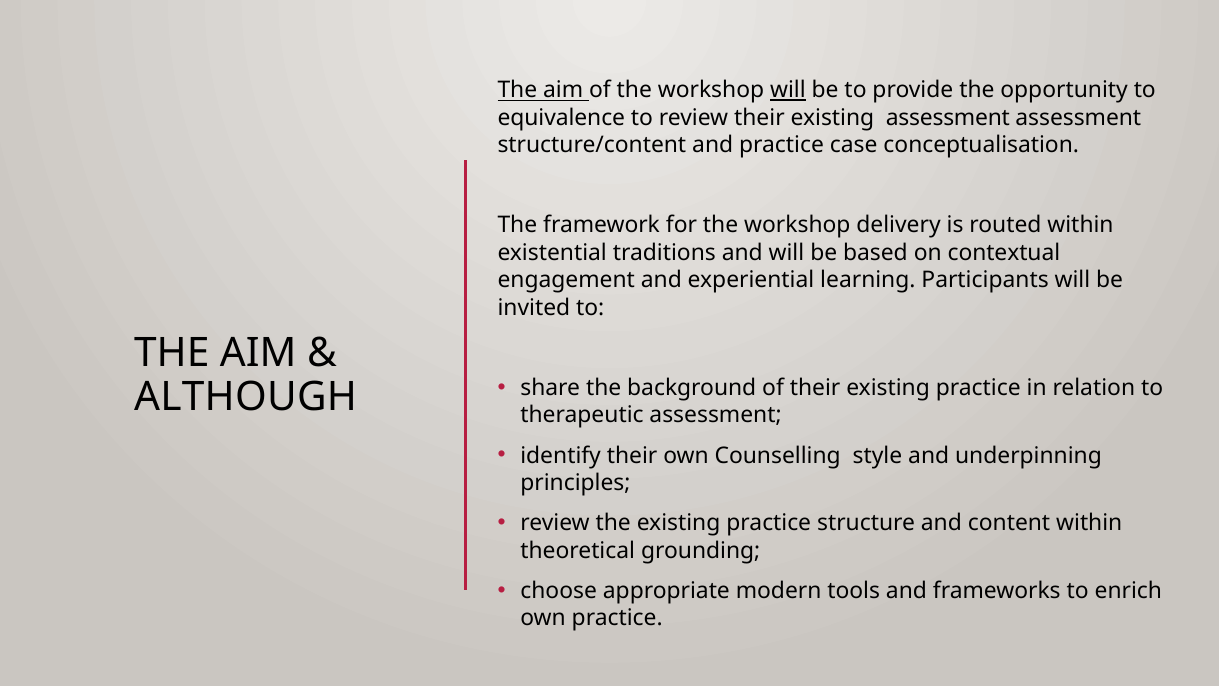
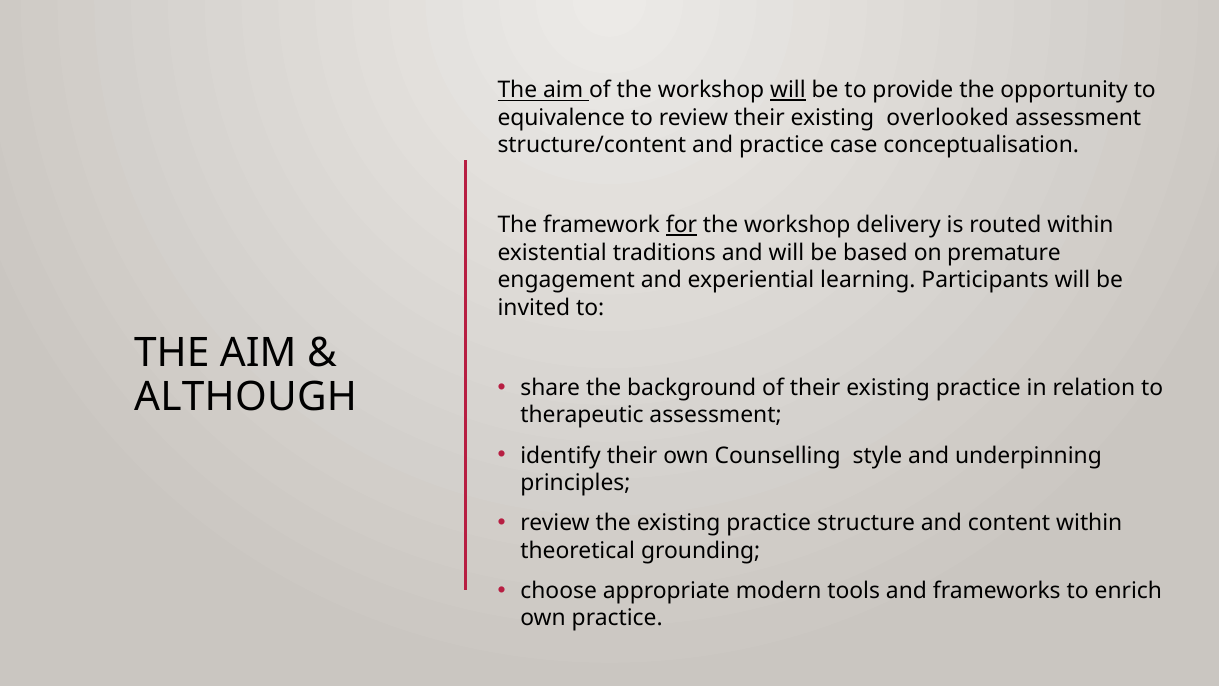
existing assessment: assessment -> overlooked (948, 118)
for underline: none -> present (681, 225)
contextual: contextual -> premature (1004, 253)
